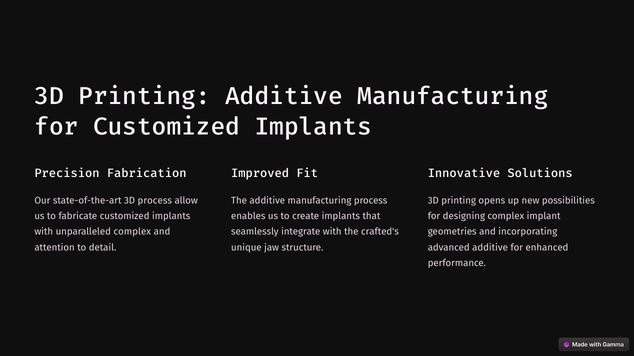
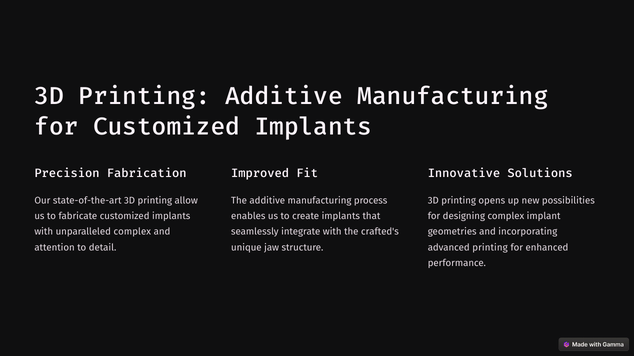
state-of-the-art 3D process: process -> printing (155, 201)
advanced additive: additive -> printing (490, 248)
